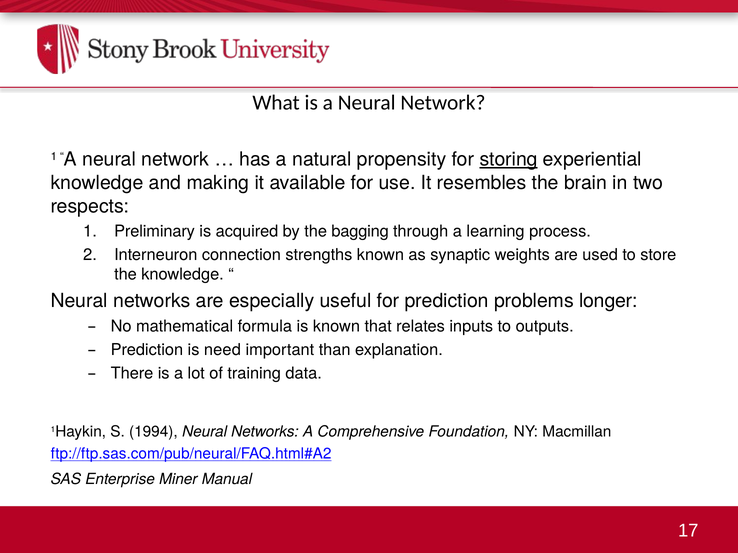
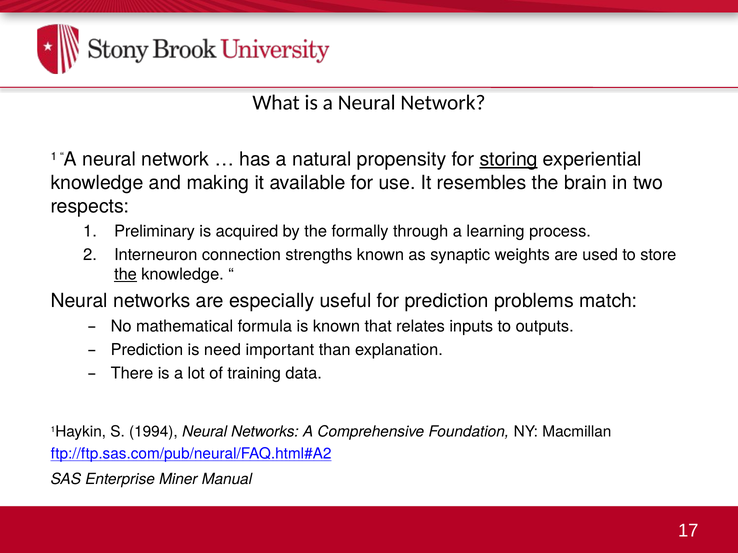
bagging: bagging -> formally (360, 232)
the underline: none -> present (125, 275)
longer: longer -> match (608, 301)
